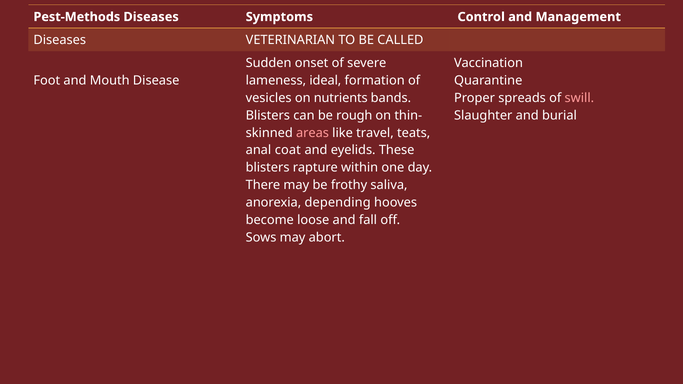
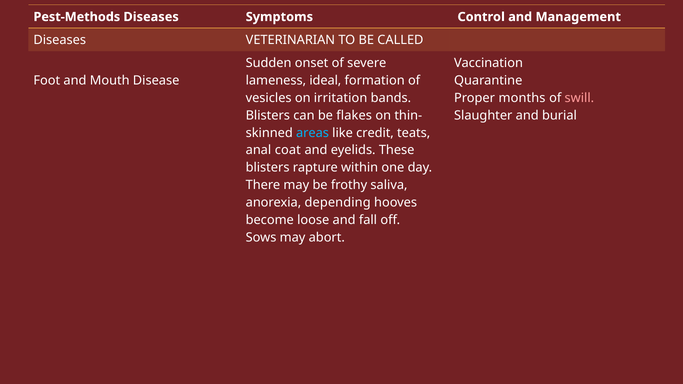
nutrients: nutrients -> irritation (341, 98)
spreads: spreads -> months (522, 98)
rough: rough -> flakes (354, 115)
areas colour: pink -> light blue (313, 133)
travel: travel -> credit (375, 133)
